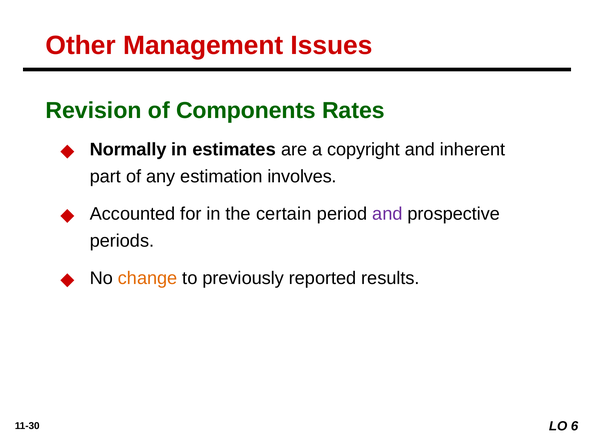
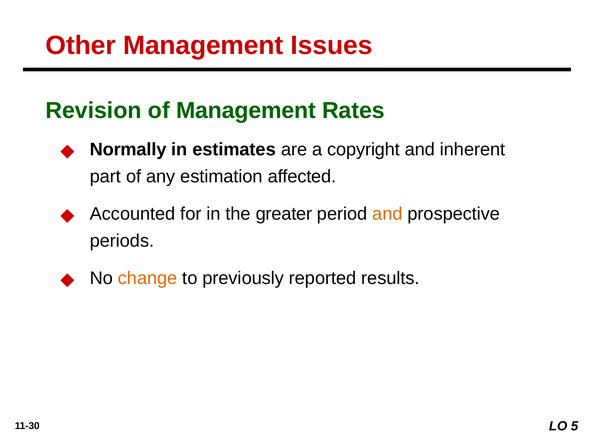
of Components: Components -> Management (246, 110)
involves: involves -> affected (302, 176)
certain: certain -> greater (284, 214)
and colour: purple -> orange (387, 214)
6: 6 -> 5 (575, 426)
